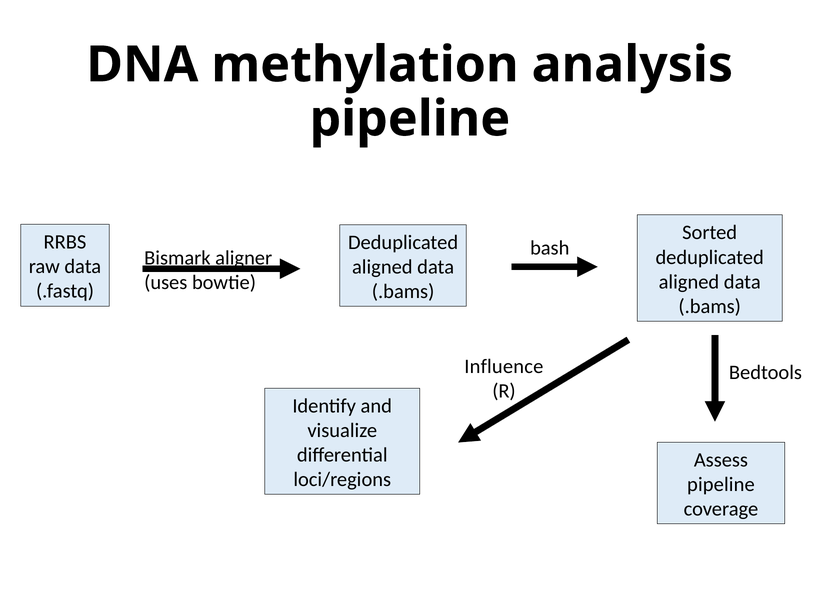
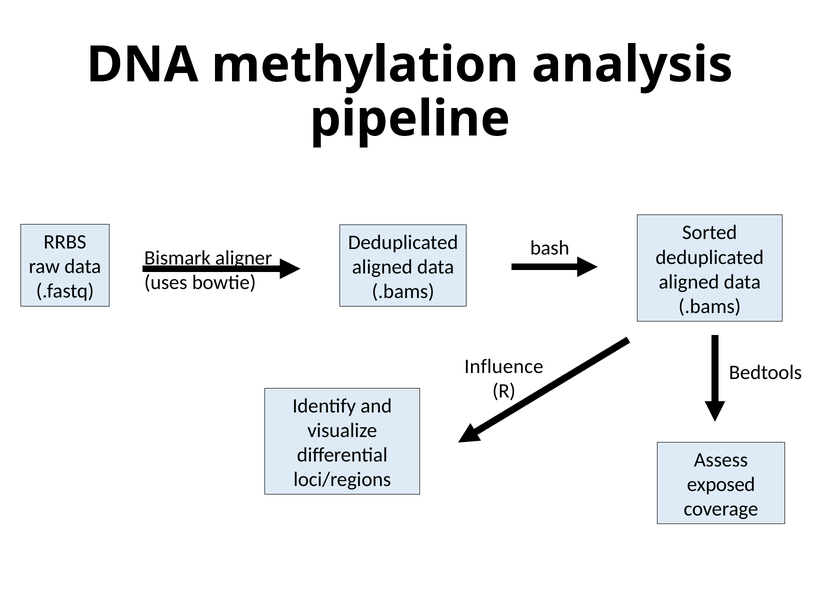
pipeline: pipeline -> exposed (721, 484)
